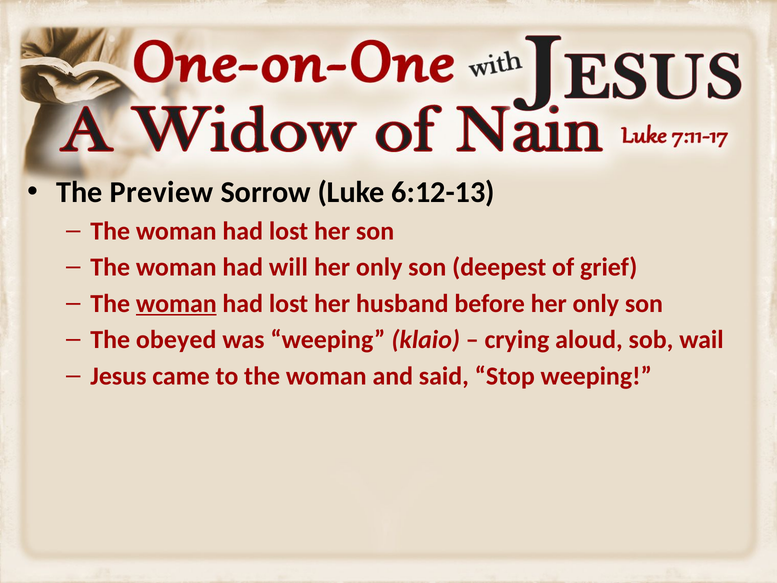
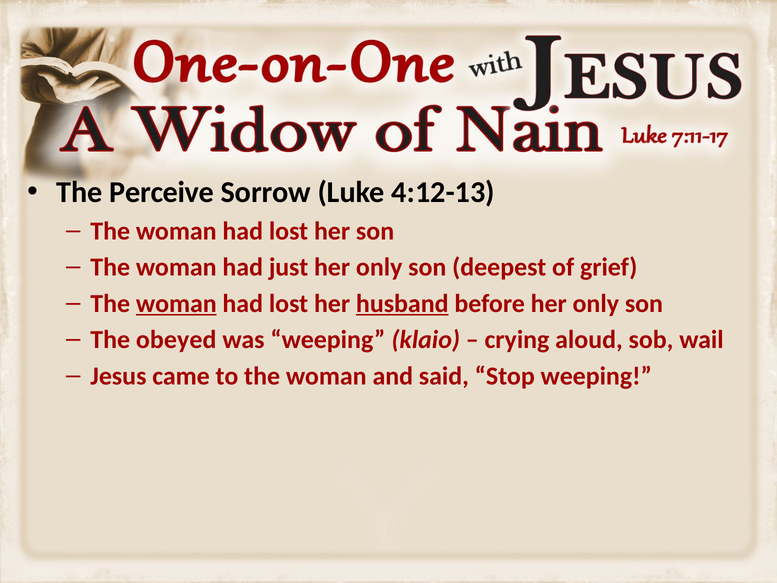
Preview: Preview -> Perceive (162, 192)
6:12-13: 6:12-13 -> 4:12-13 (443, 192)
will: will -> just (289, 267)
husband underline: none -> present (402, 303)
